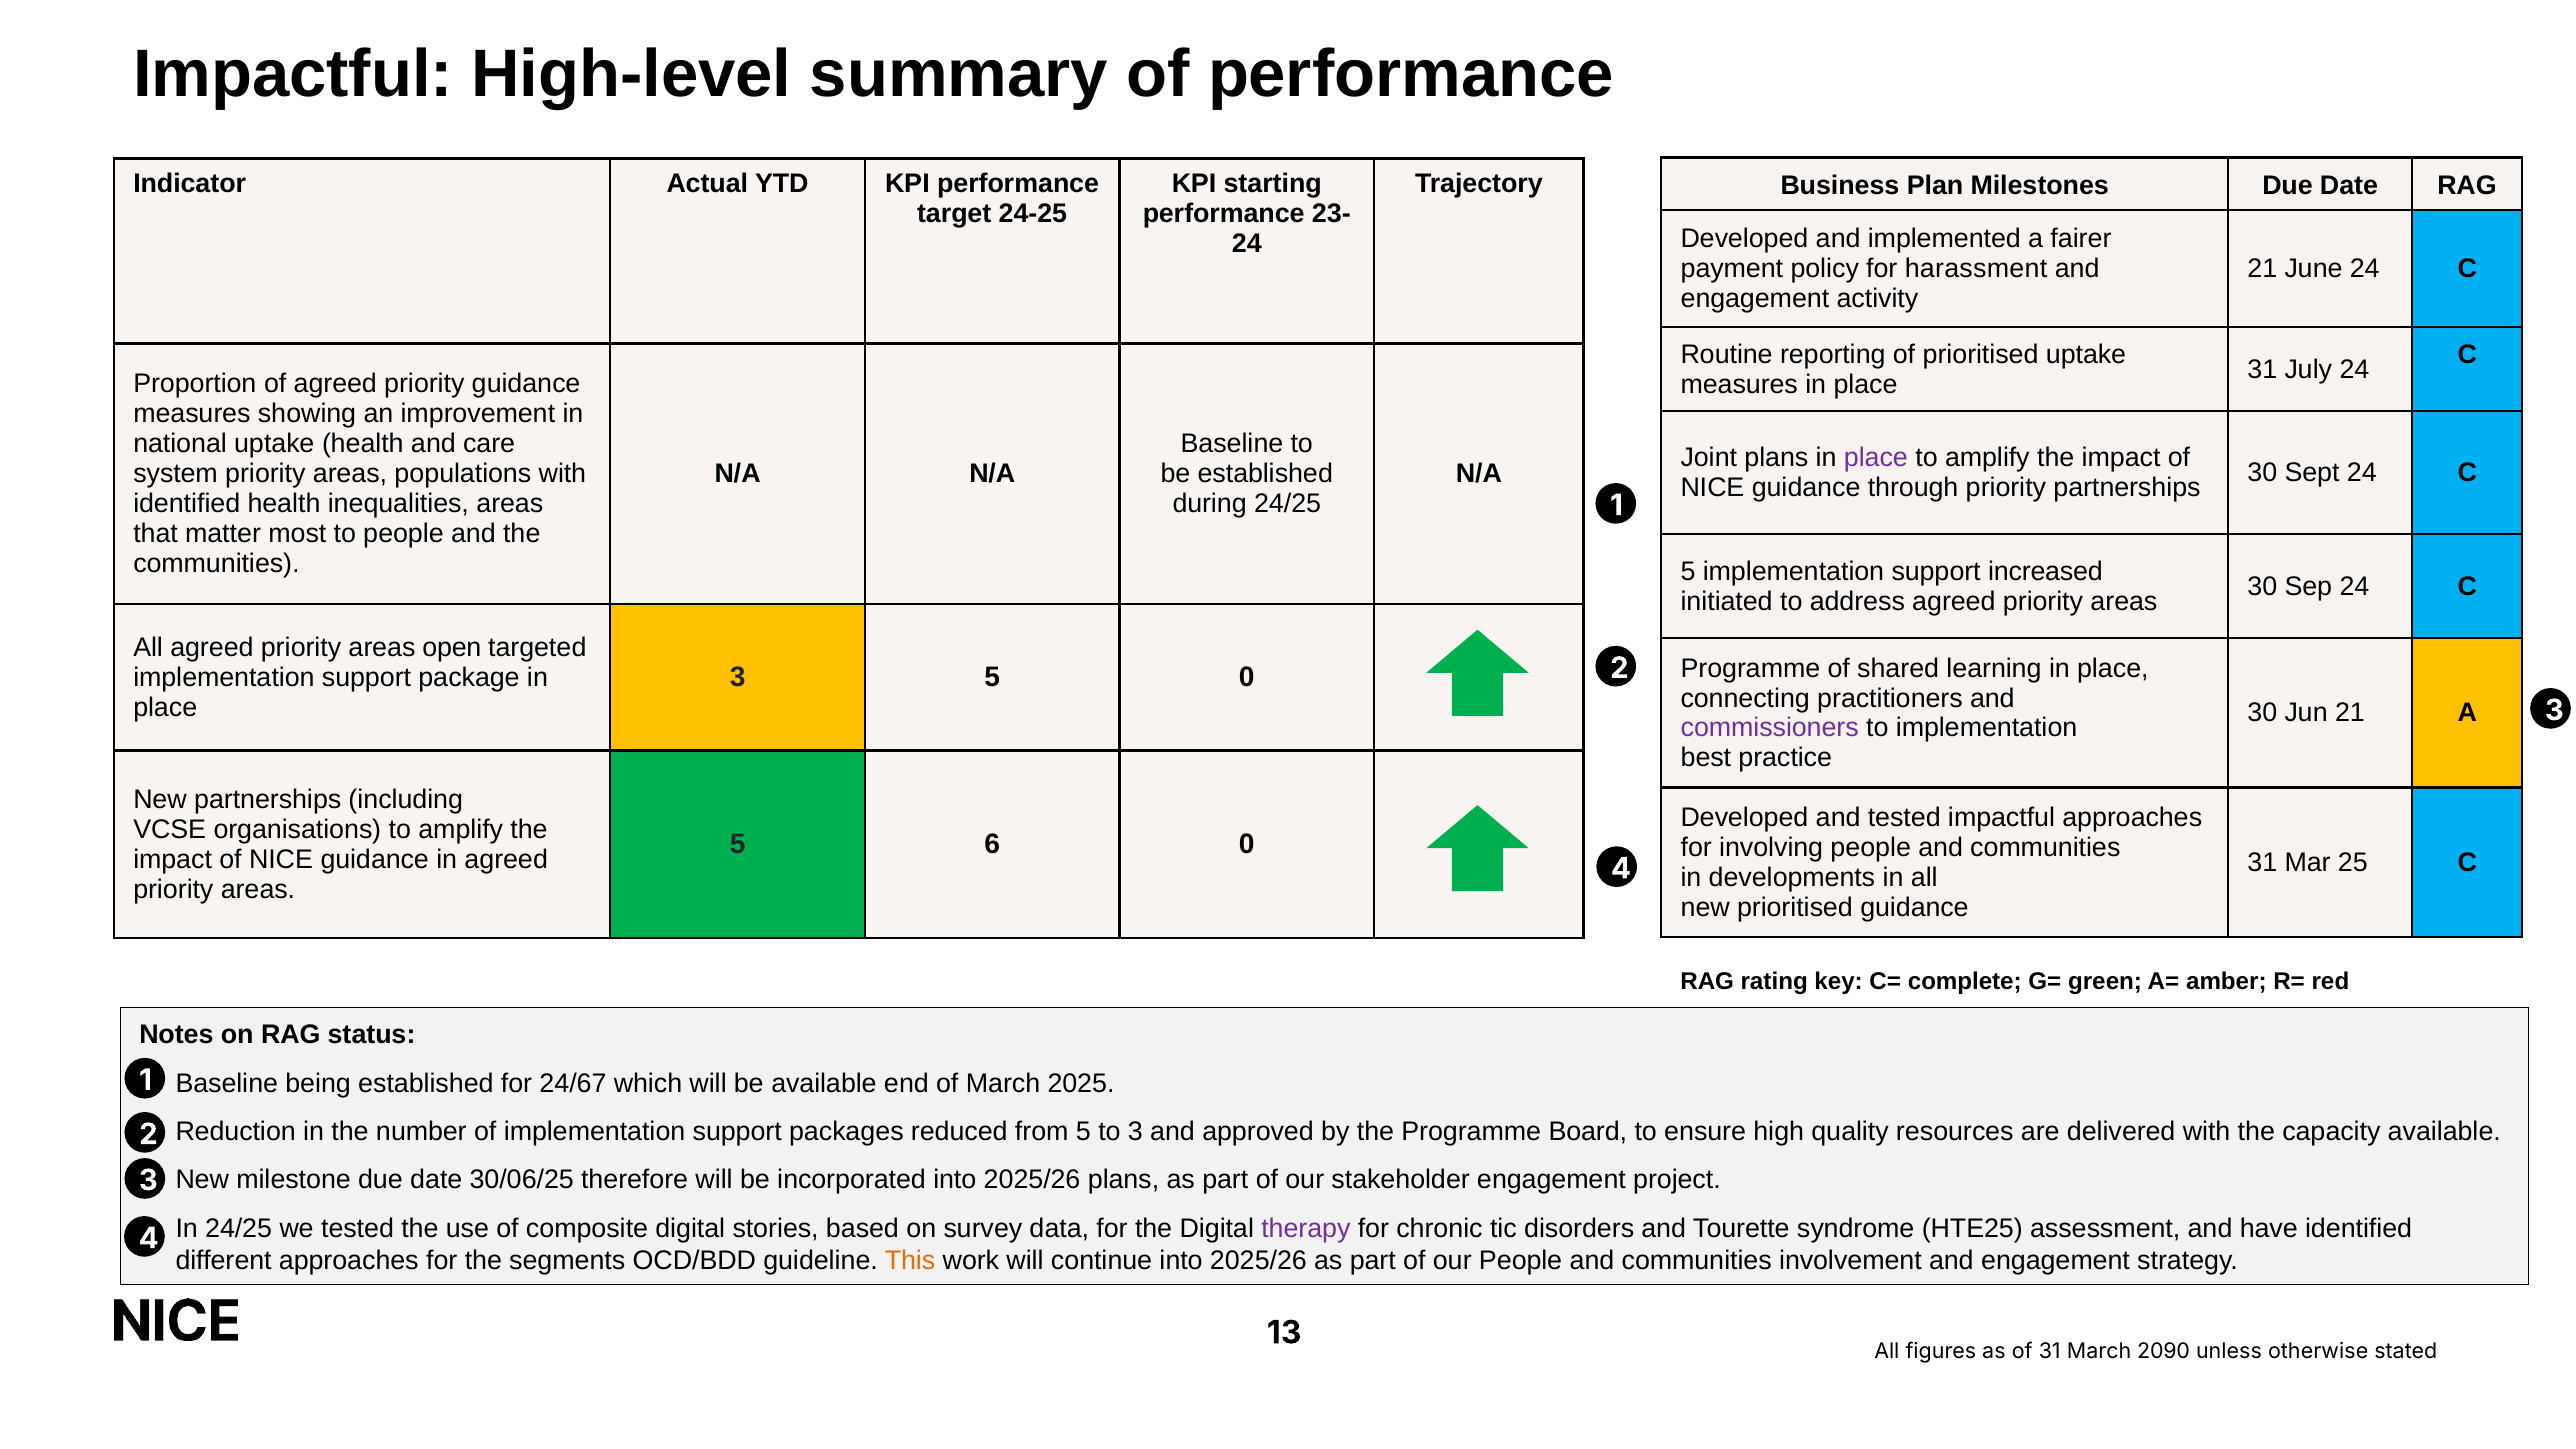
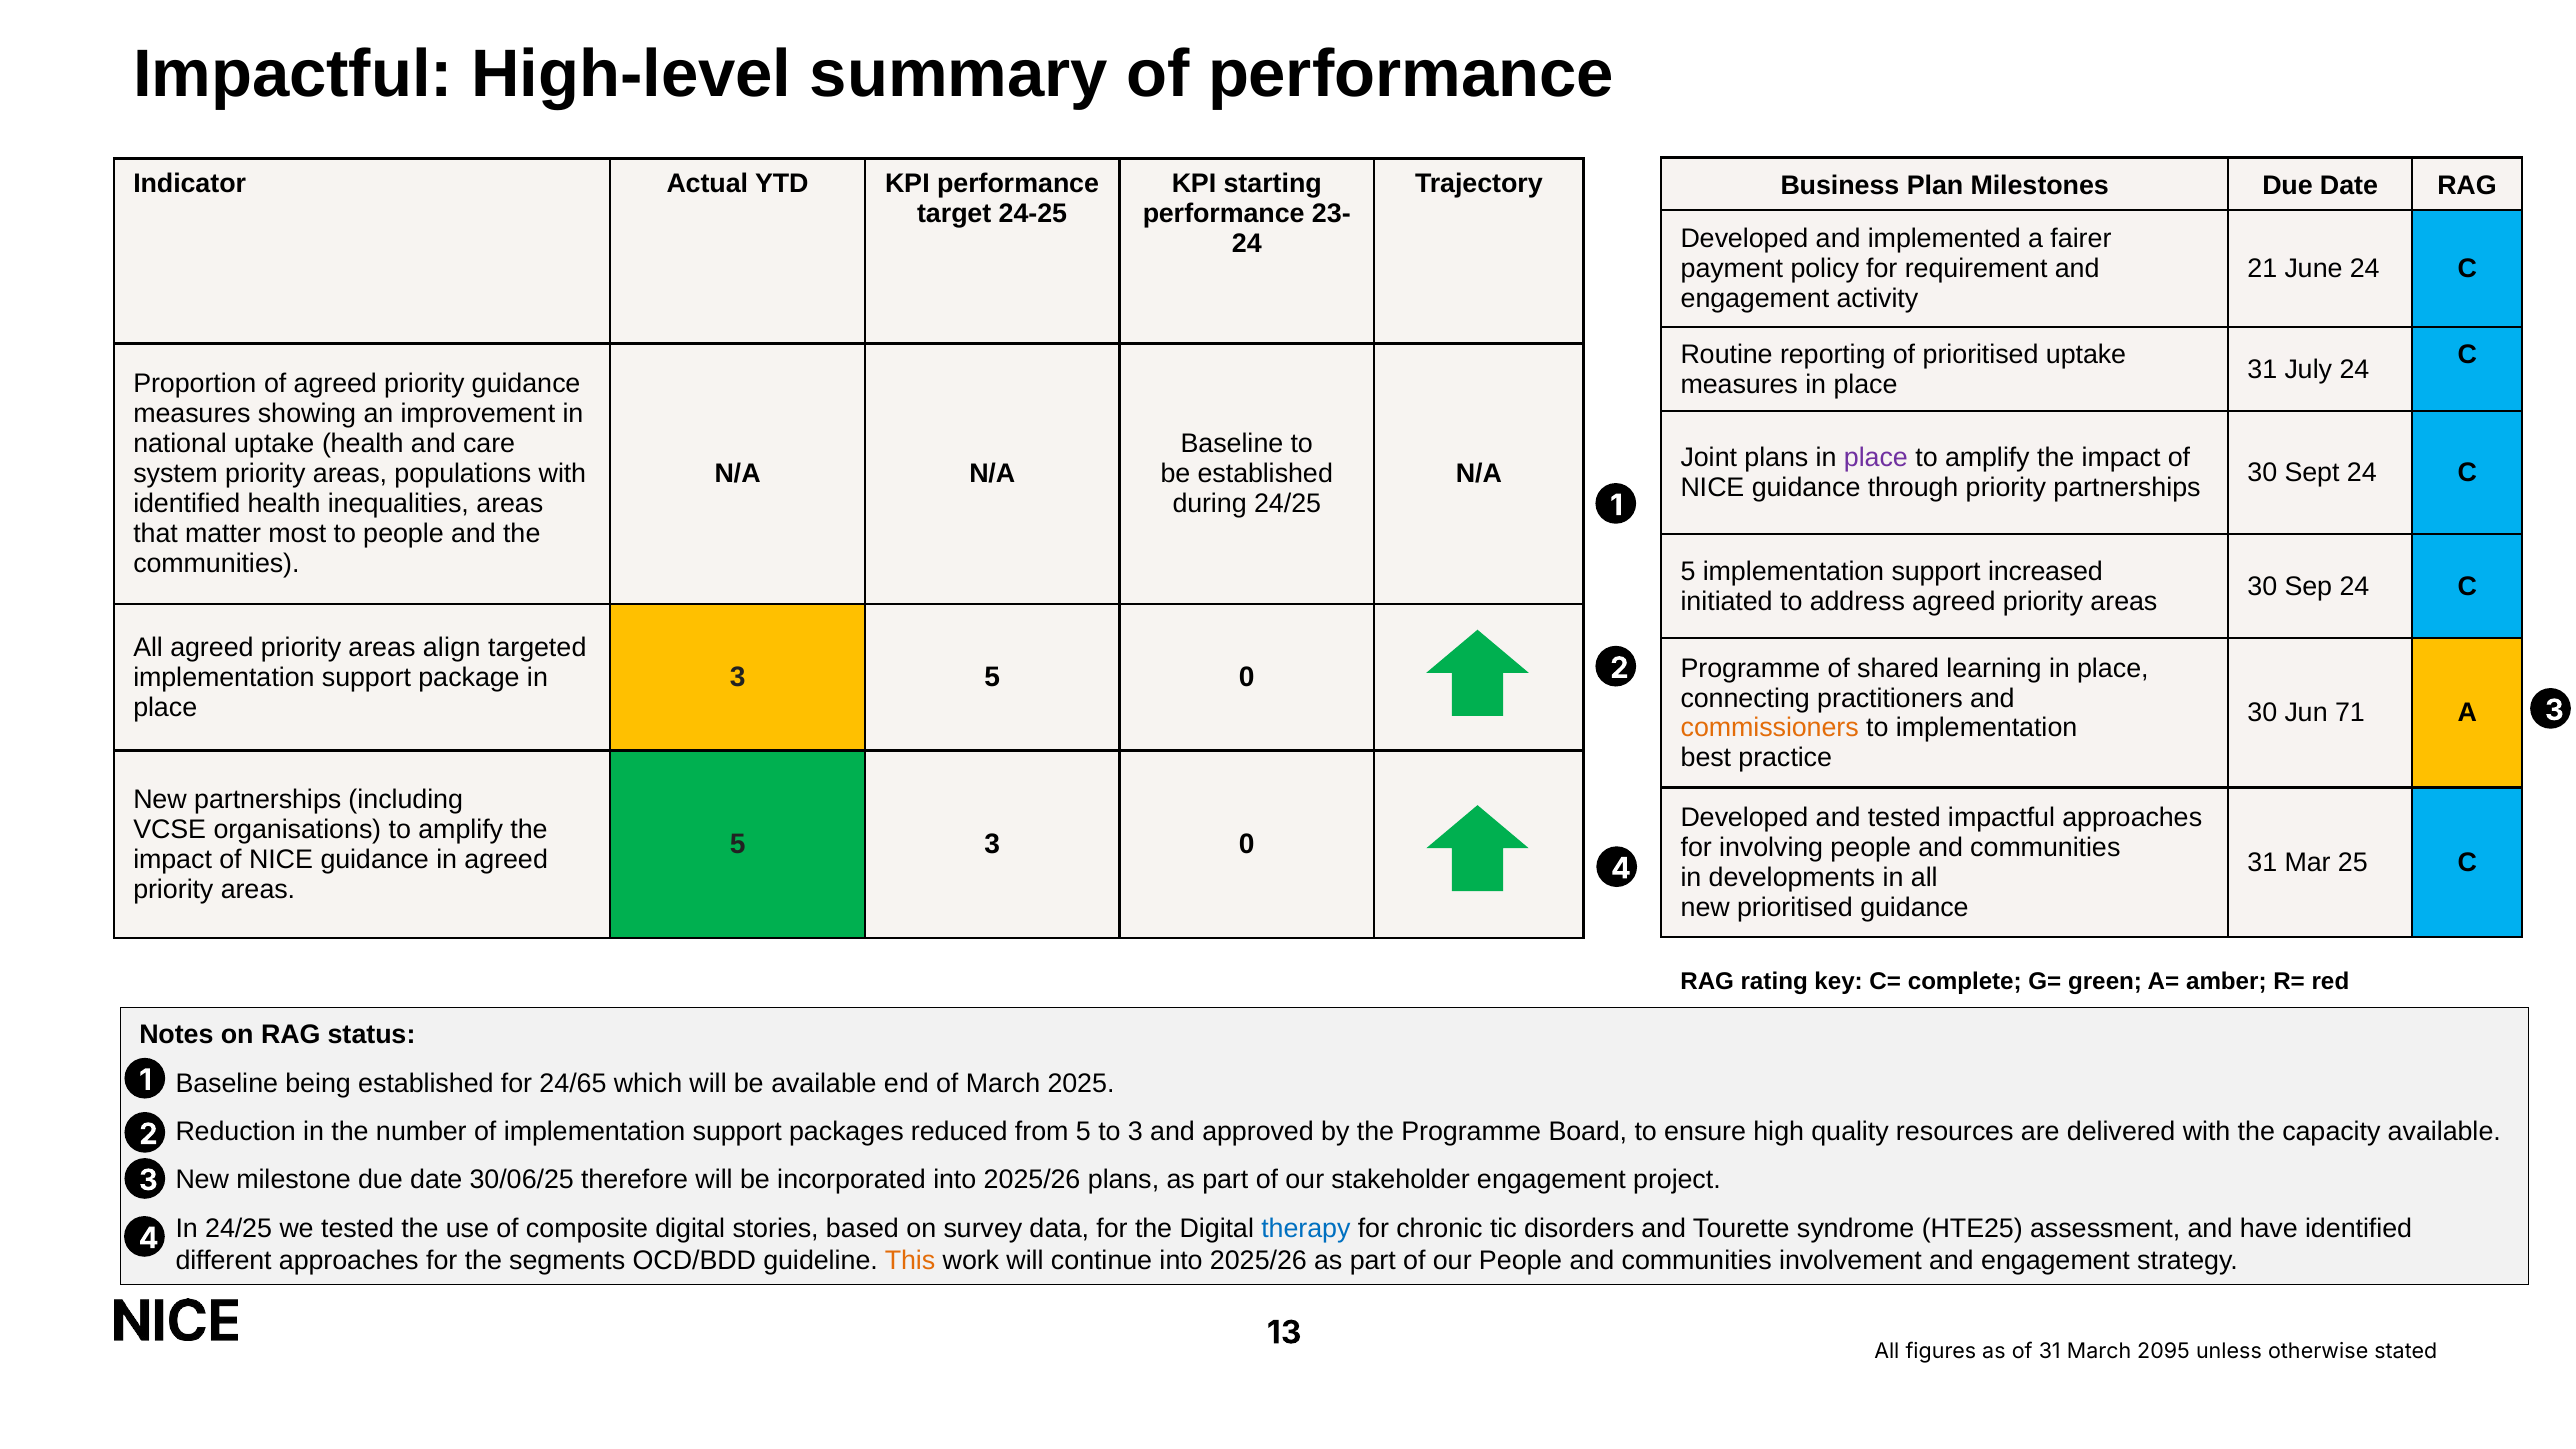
harassment: harassment -> requirement (1976, 269)
open: open -> align (452, 647)
Jun 21: 21 -> 71 (2350, 713)
commissioners colour: purple -> orange (1770, 728)
5 6: 6 -> 3 (992, 845)
24/67: 24/67 -> 24/65 (573, 1083)
therapy colour: purple -> blue (1306, 1228)
2090: 2090 -> 2095 (2163, 1352)
